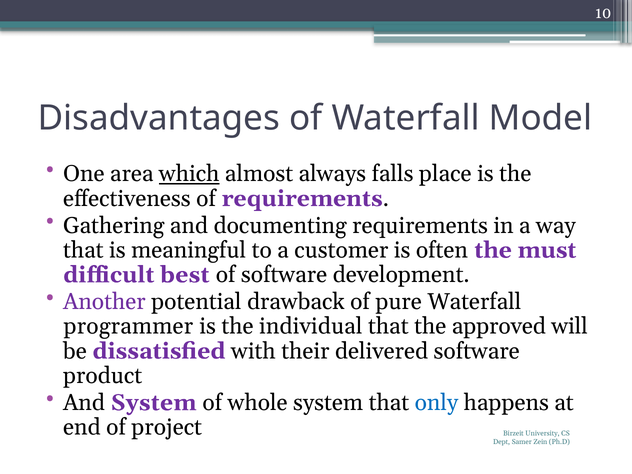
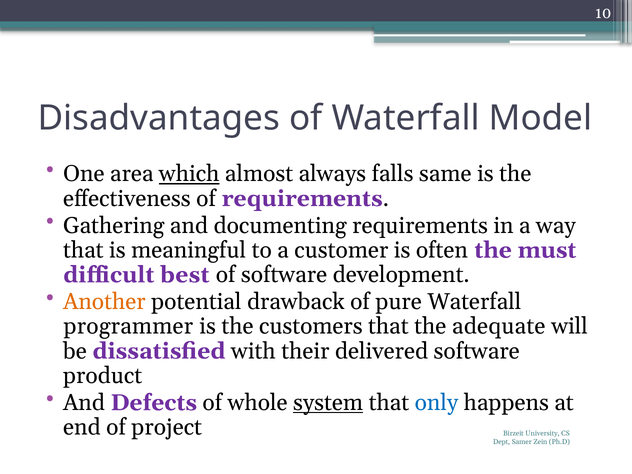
place: place -> same (445, 174)
Another colour: purple -> orange (104, 302)
individual: individual -> customers (311, 326)
approved: approved -> adequate (499, 326)
And System: System -> Defects (154, 403)
system underline: none -> present (328, 403)
